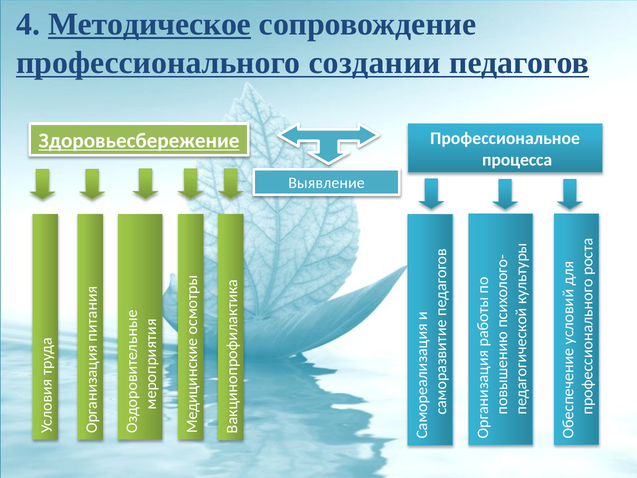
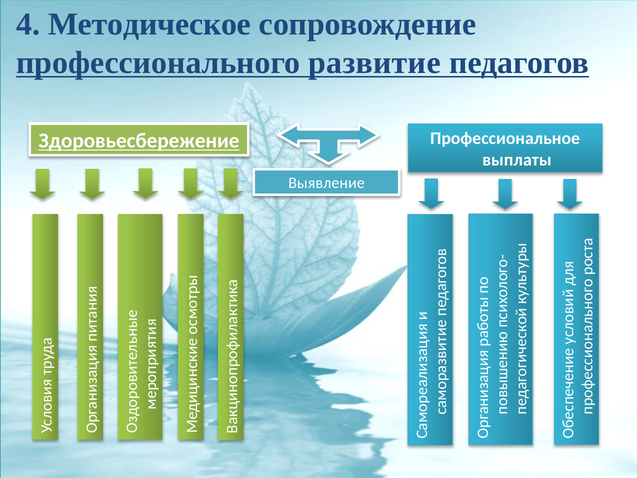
Методическое underline: present -> none (150, 24)
создании: создании -> развитие (375, 63)
процесса: процесса -> выплаты (517, 160)
